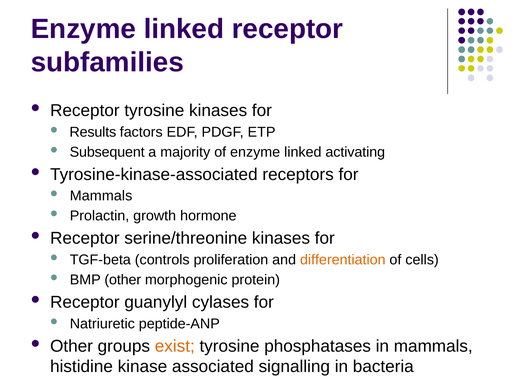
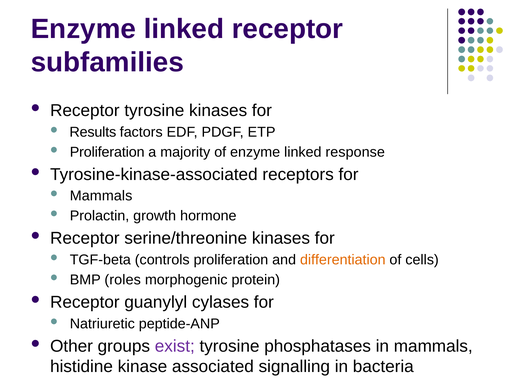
Subsequent: Subsequent -> Proliferation (107, 152)
activating: activating -> response (355, 152)
BMP other: other -> roles (123, 280)
exist colour: orange -> purple (175, 347)
